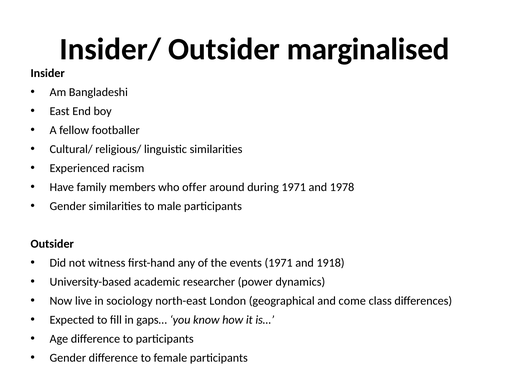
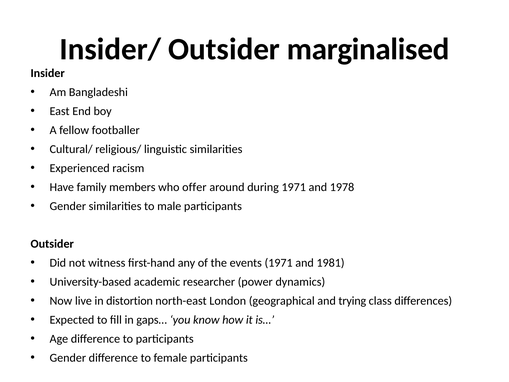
1918: 1918 -> 1981 (331, 263)
sociology: sociology -> distortion (130, 301)
come: come -> trying (352, 301)
